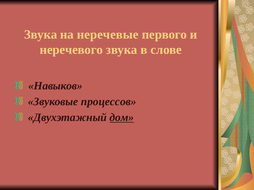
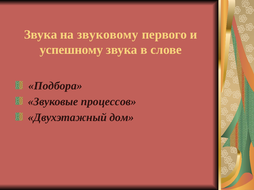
неречевые: неречевые -> звуковому (108, 35)
неречевого: неречевого -> успешному (71, 50)
Навыков: Навыков -> Подбора (55, 86)
дом underline: present -> none (122, 118)
